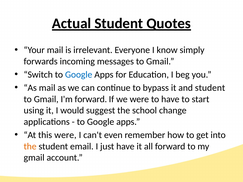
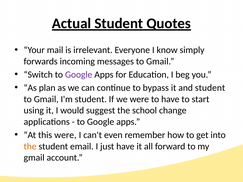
Google colour: blue -> purple (79, 75)
As mail: mail -> plan (47, 88)
I'm forward: forward -> student (91, 99)
